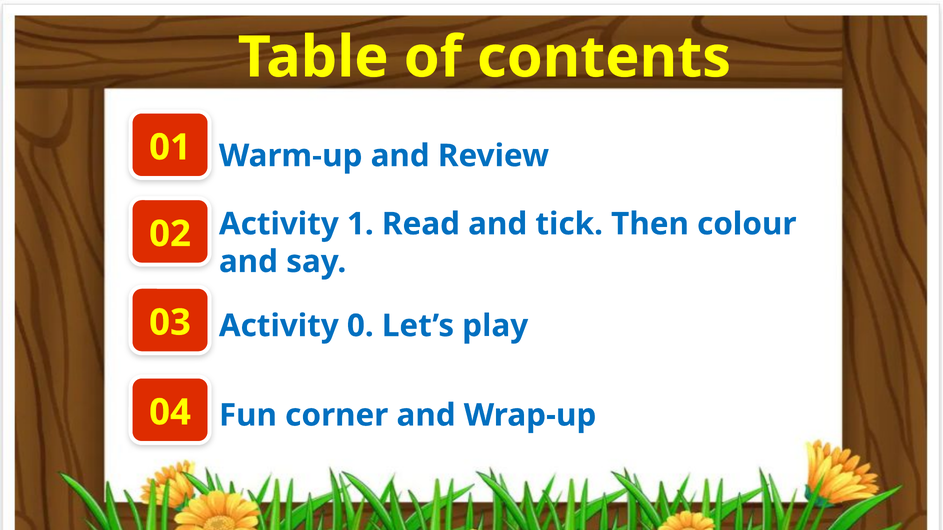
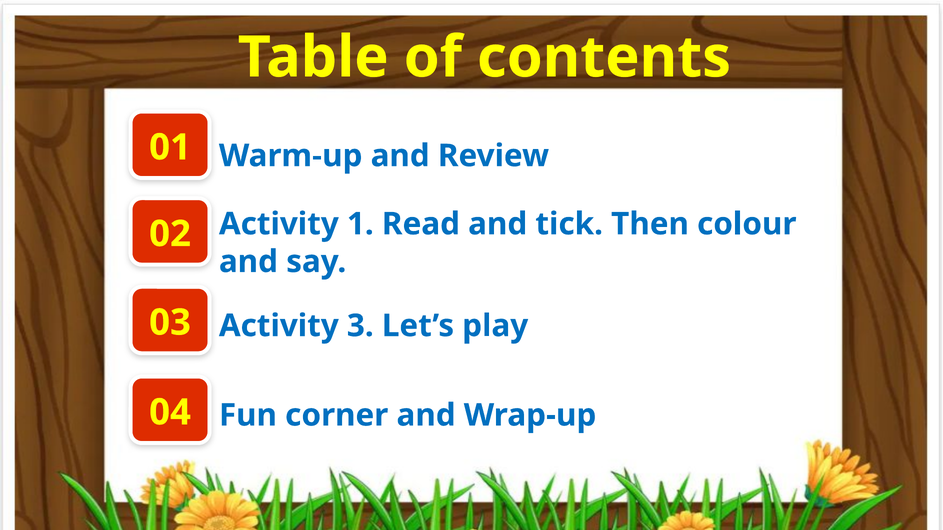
0: 0 -> 3 (360, 326)
